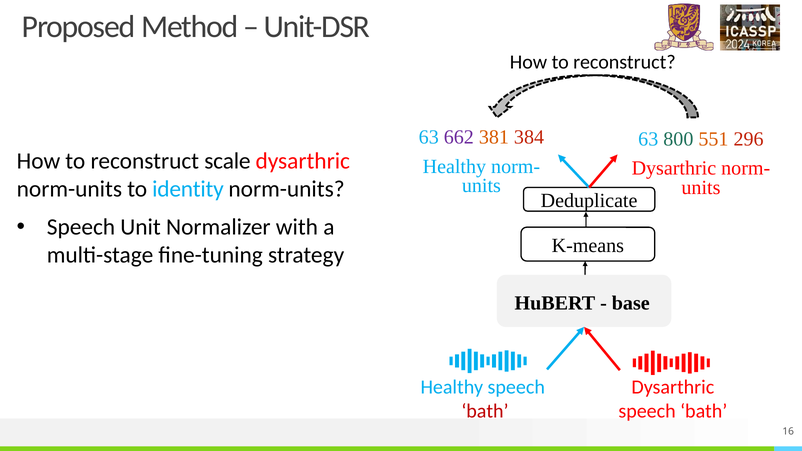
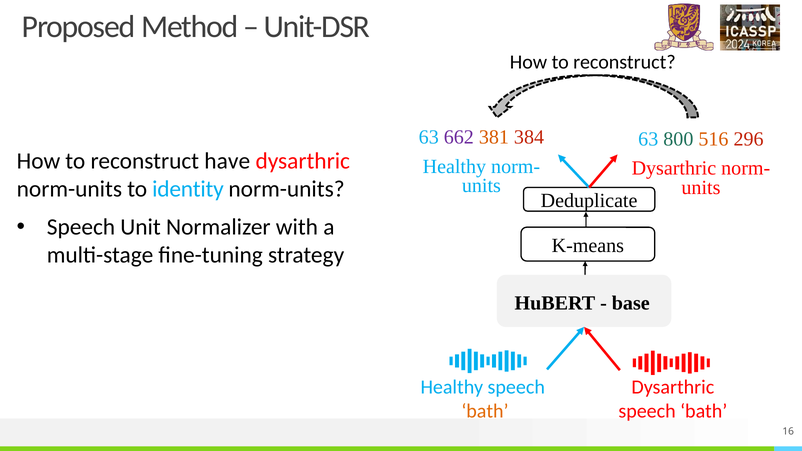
551: 551 -> 516 (713, 139)
scale: scale -> have (227, 161)
bath colour: red -> orange (485, 411)
